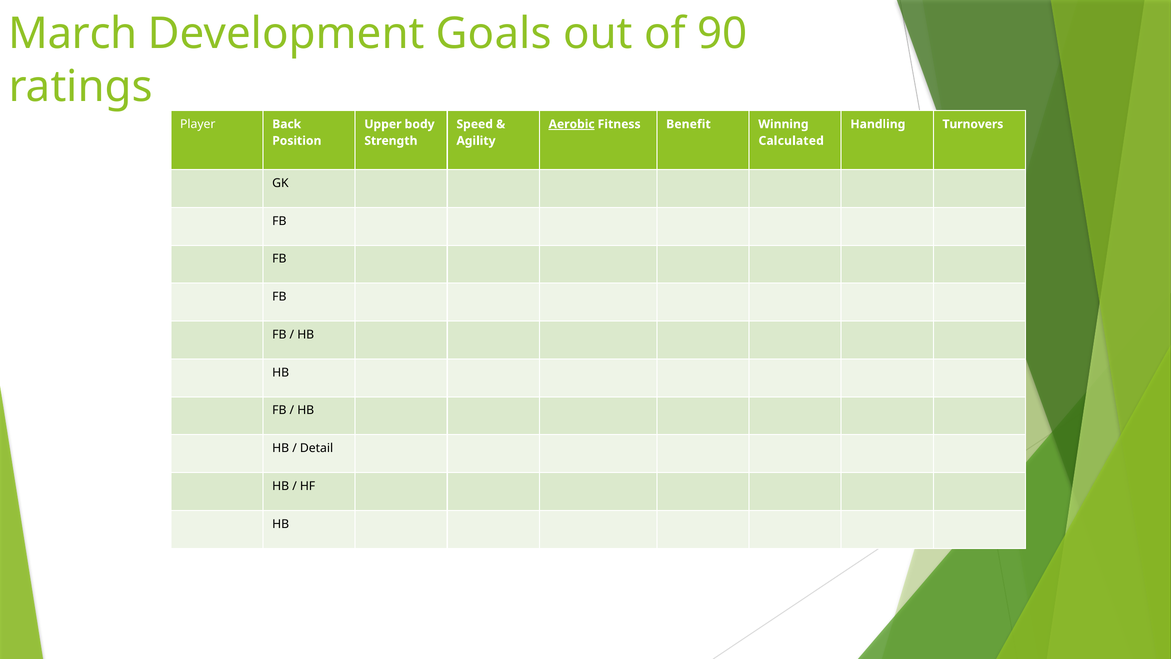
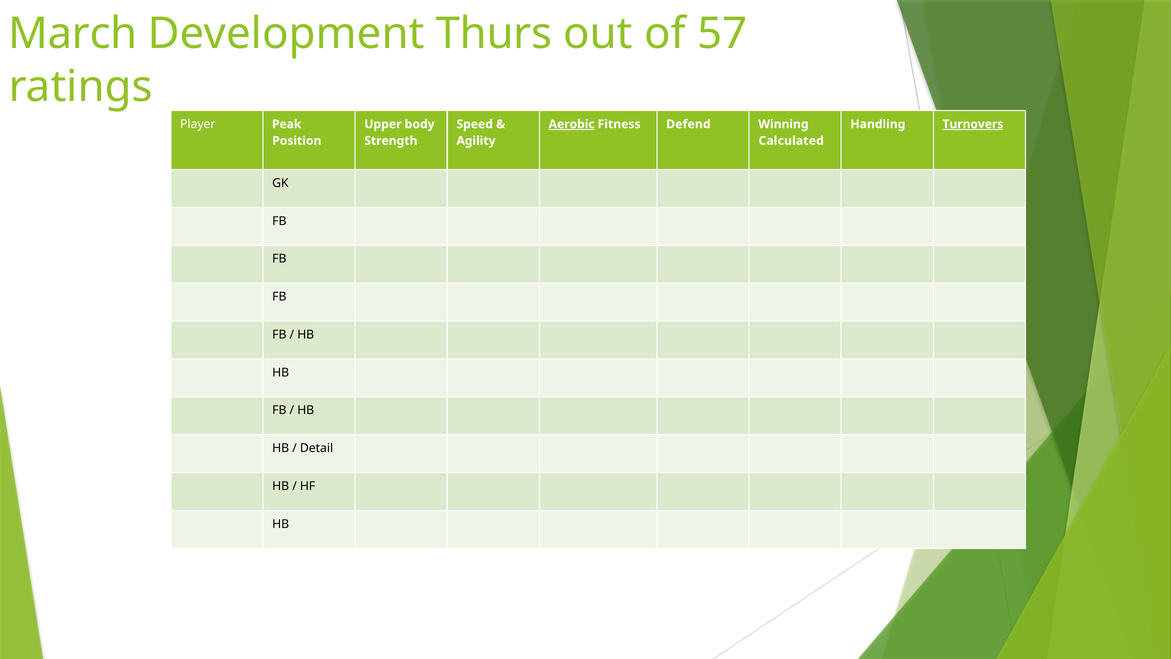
Goals: Goals -> Thurs (494, 34)
90: 90 -> 57 (722, 34)
Back: Back -> Peak (287, 124)
Benefit: Benefit -> Defend (688, 124)
Turnovers underline: none -> present (973, 124)
